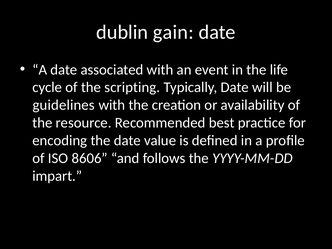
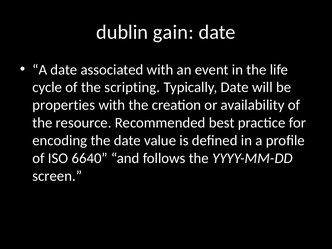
guidelines: guidelines -> properties (64, 105)
8606: 8606 -> 6640 (90, 158)
impart: impart -> screen (57, 176)
